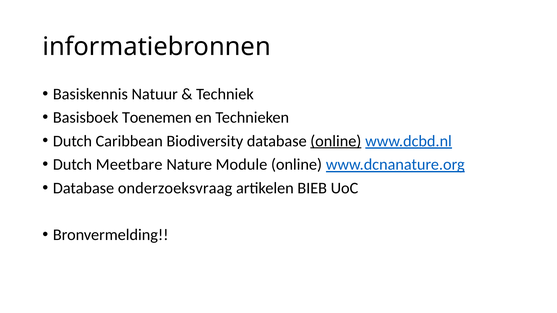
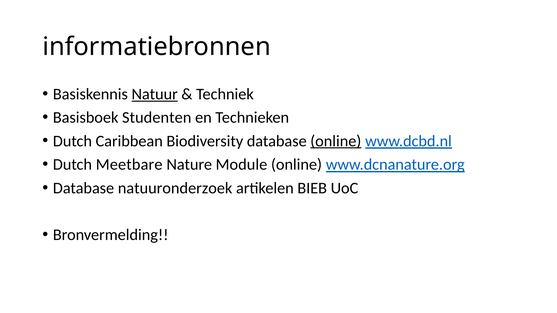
Natuur underline: none -> present (155, 94)
Toenemen: Toenemen -> Studenten (157, 118)
onderzoeksvraag: onderzoeksvraag -> natuuronderzoek (175, 188)
